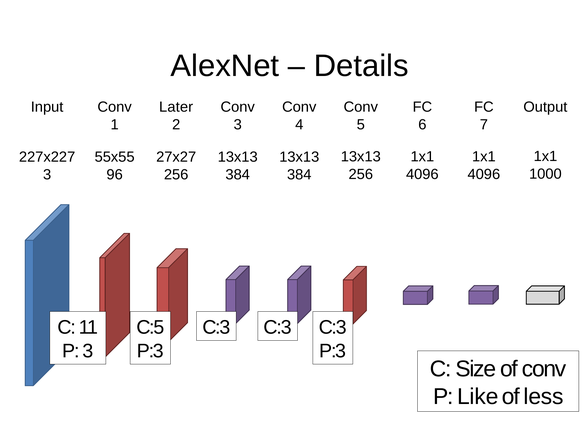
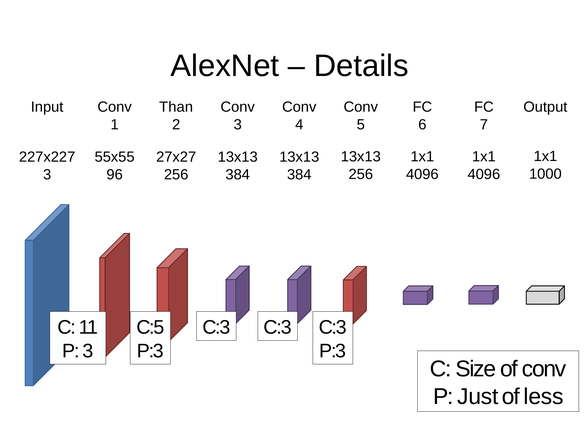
Later: Later -> Than (176, 107)
Like: Like -> Just (478, 396)
